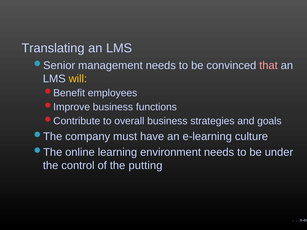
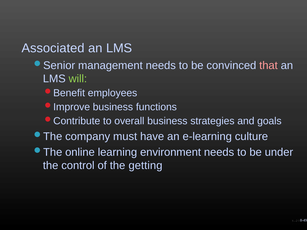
Translating: Translating -> Associated (53, 48)
will colour: yellow -> light green (78, 79)
putting: putting -> getting (145, 166)
